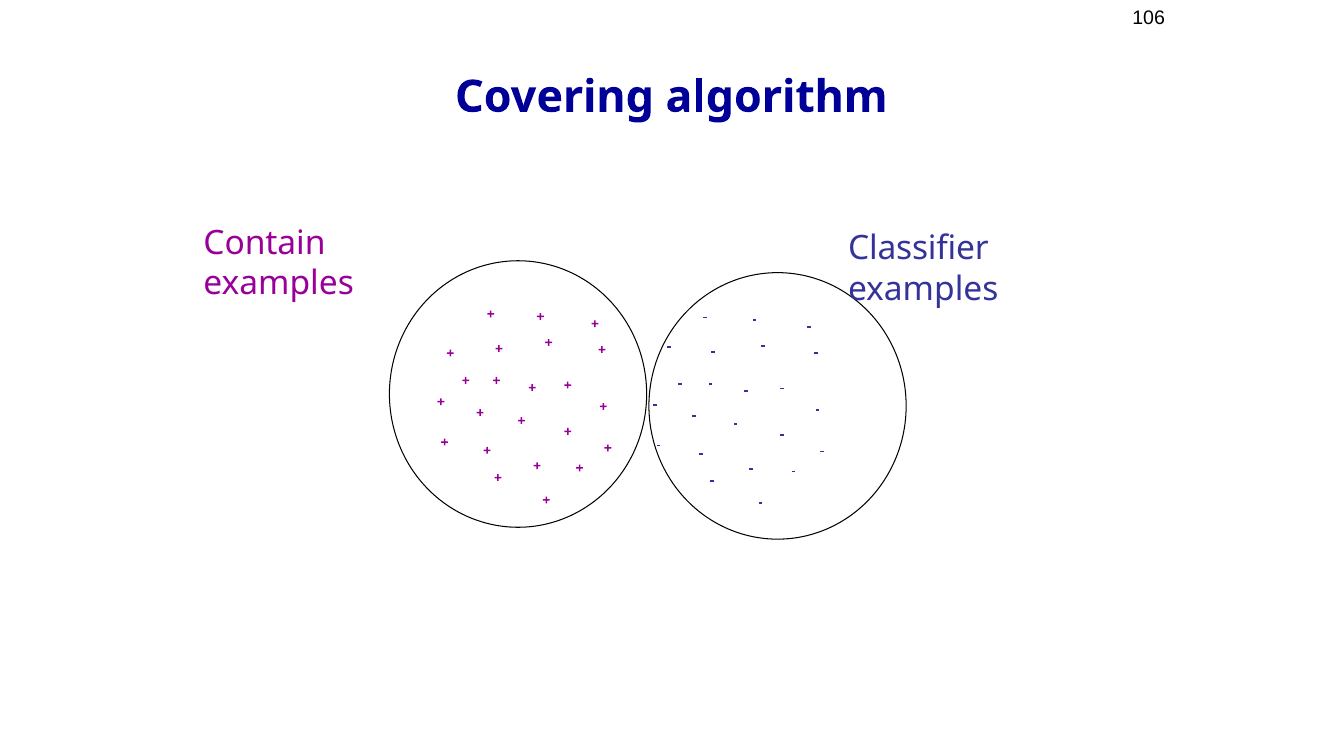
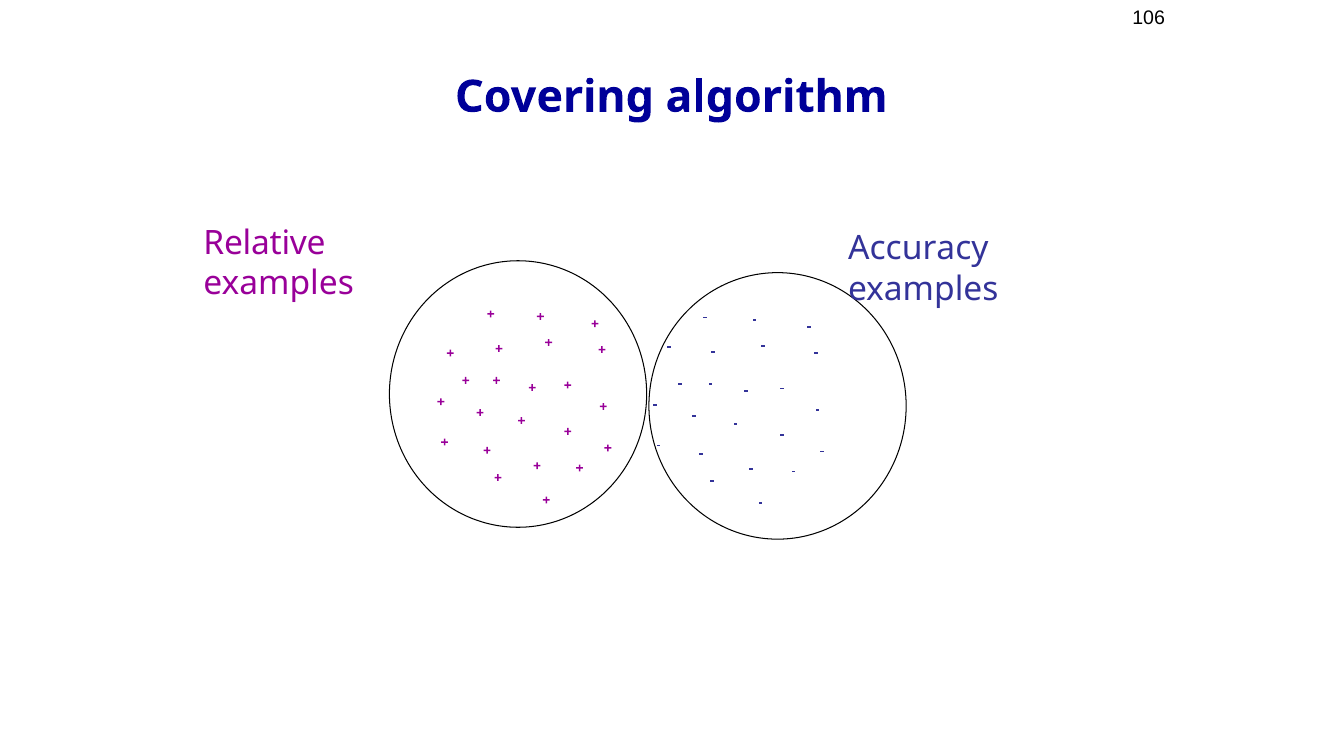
Contain: Contain -> Relative (265, 244)
Classifier: Classifier -> Accuracy (918, 249)
